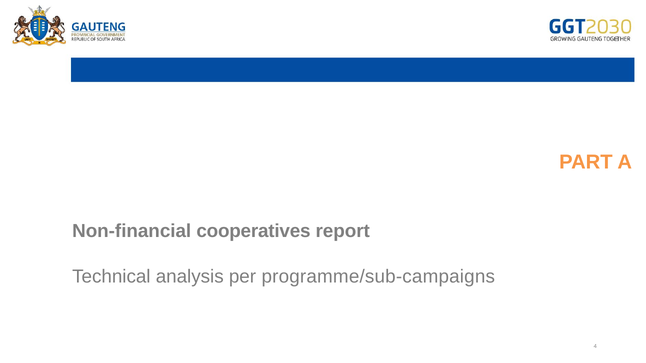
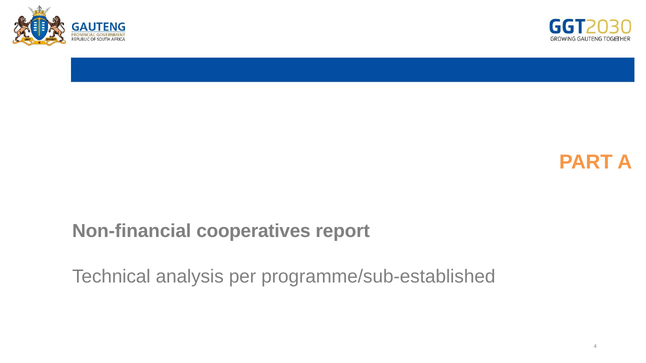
programme/sub-campaigns: programme/sub-campaigns -> programme/sub-established (378, 277)
